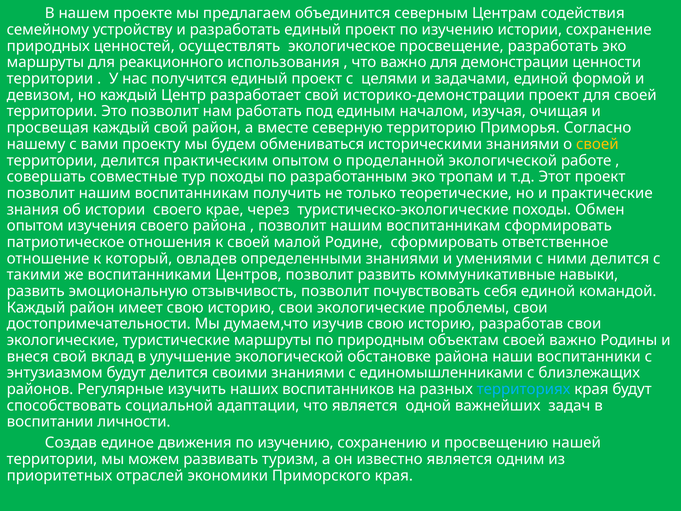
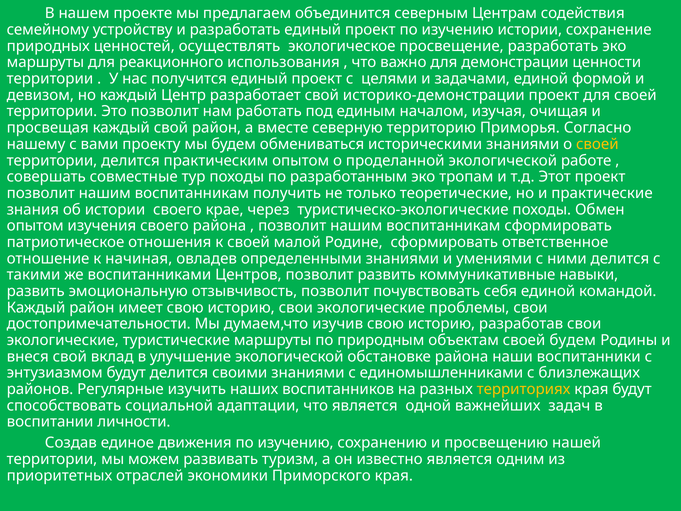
который: который -> начиная (139, 258)
своей важно: важно -> будем (573, 340)
территориях colour: light blue -> yellow (524, 389)
